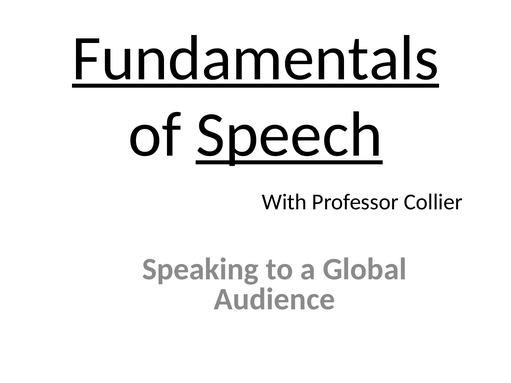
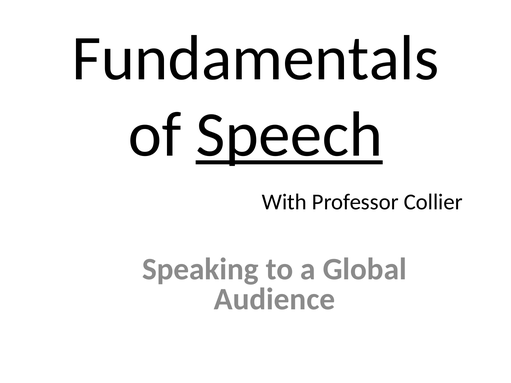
Fundamentals underline: present -> none (255, 58)
